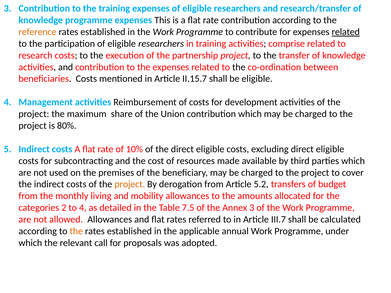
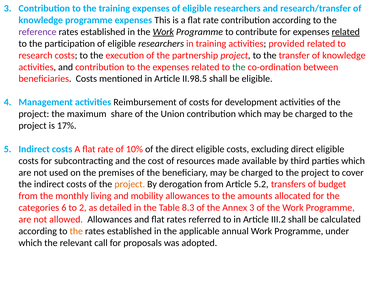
reference colour: orange -> purple (37, 32)
Work underline: none -> present (163, 32)
comprise: comprise -> provided (287, 44)
the colour: black -> green (239, 67)
II.15.7: II.15.7 -> II.98.5 (195, 79)
80%: 80% -> 17% (67, 126)
2: 2 -> 6 (64, 208)
to 4: 4 -> 2 (83, 208)
7.5: 7.5 -> 8.3 (188, 208)
III.7: III.7 -> III.2 (278, 220)
